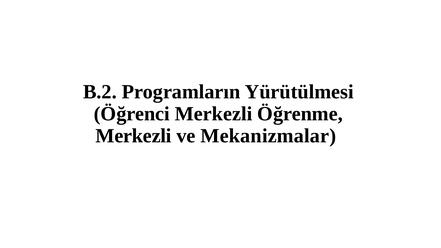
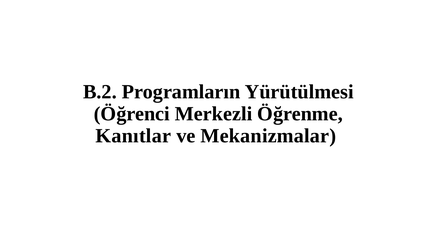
Merkezli: Merkezli -> Kanıtlar (133, 136)
